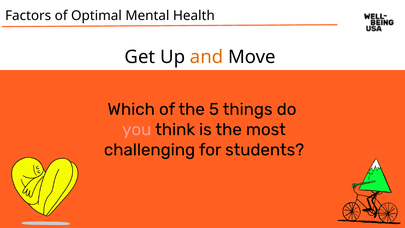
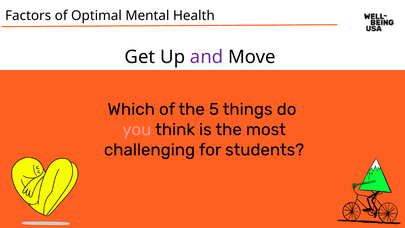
and colour: orange -> purple (207, 57)
